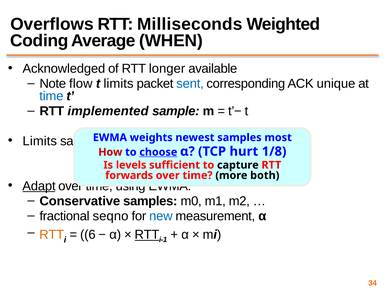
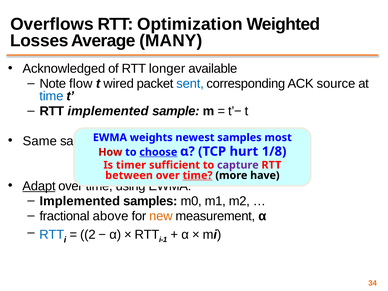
Milliseconds: Milliseconds -> Optimization (190, 24)
Coding: Coding -> Losses (39, 41)
WHEN: WHEN -> MANY (171, 41)
t limits: limits -> wired (119, 84)
unique: unique -> source (336, 84)
Limits: Limits -> Same (40, 141)
levels: levels -> timer (131, 165)
capture colour: black -> purple (238, 165)
forwards: forwards -> between (129, 175)
time underline: none -> present (198, 175)
both: both -> have (265, 175)
Conservative: Conservative -> Implemented (80, 201)
seqno: seqno -> above (111, 216)
new colour: blue -> orange (161, 216)
RTT colour: orange -> blue (52, 235)
6: 6 -> 2 (88, 235)
RTT underline: present -> none (147, 235)
